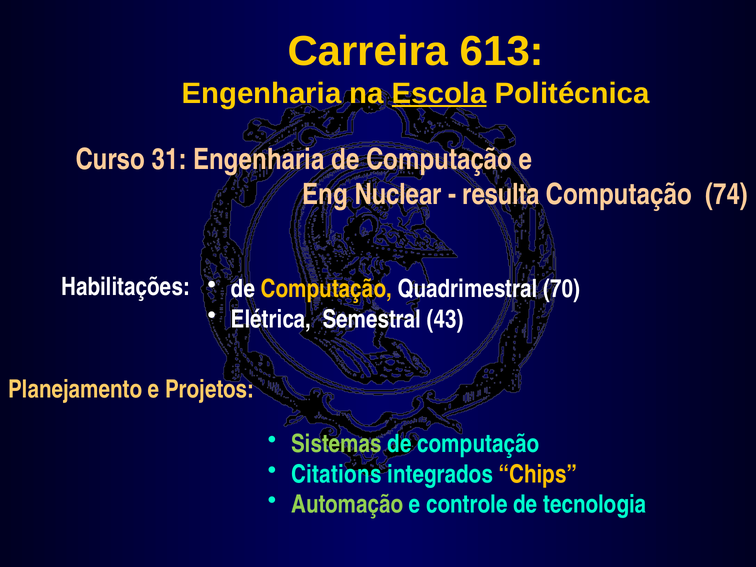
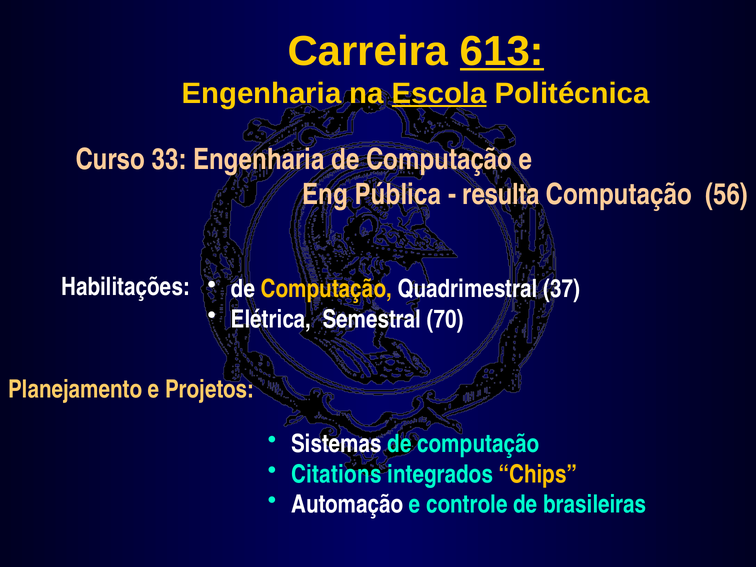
613 underline: none -> present (502, 51)
31: 31 -> 33 (169, 159)
Nuclear: Nuclear -> Pública (398, 195)
74: 74 -> 56 (727, 195)
70: 70 -> 37 (562, 289)
43: 43 -> 70 (445, 319)
Sistemas colour: light green -> white (336, 444)
Automação colour: light green -> white (347, 505)
tecnologia: tecnologia -> brasileiras (595, 505)
